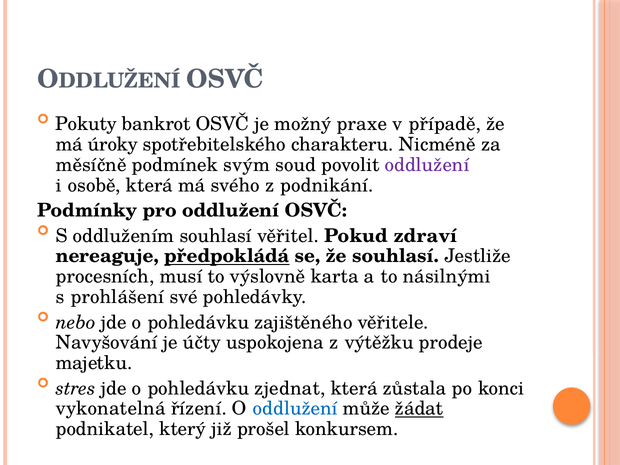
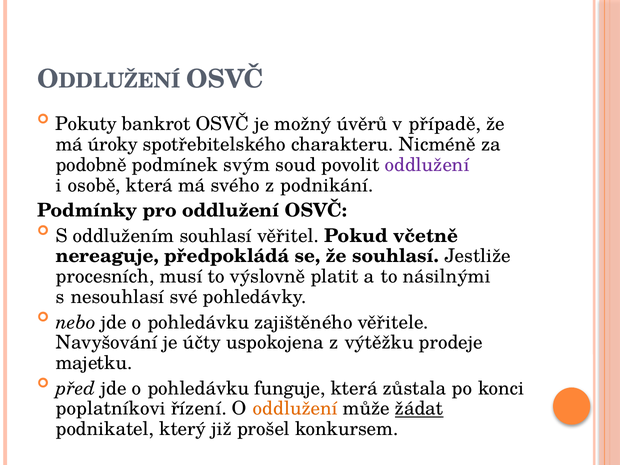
praxe: praxe -> úvěrů (362, 124)
měsíčně: měsíčně -> podobně (91, 165)
zdraví: zdraví -> včetně (426, 236)
předpokládá underline: present -> none (227, 256)
karta: karta -> platit (335, 277)
prohlášení: prohlášení -> nesouhlasí (118, 297)
stres: stres -> před (76, 388)
zjednat: zjednat -> funguje (290, 388)
vykonatelná: vykonatelná -> poplatníkovi (111, 409)
oddlužení colour: blue -> orange (295, 409)
